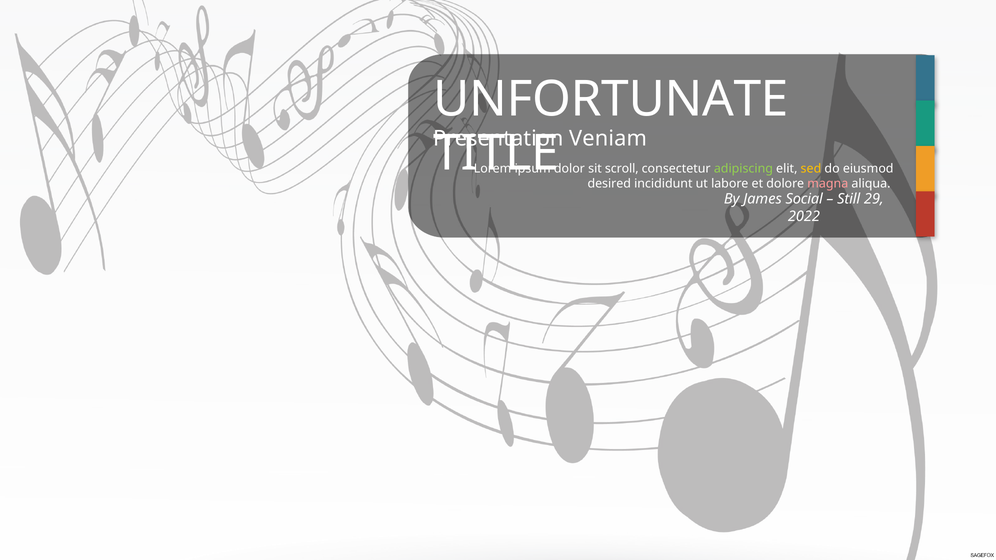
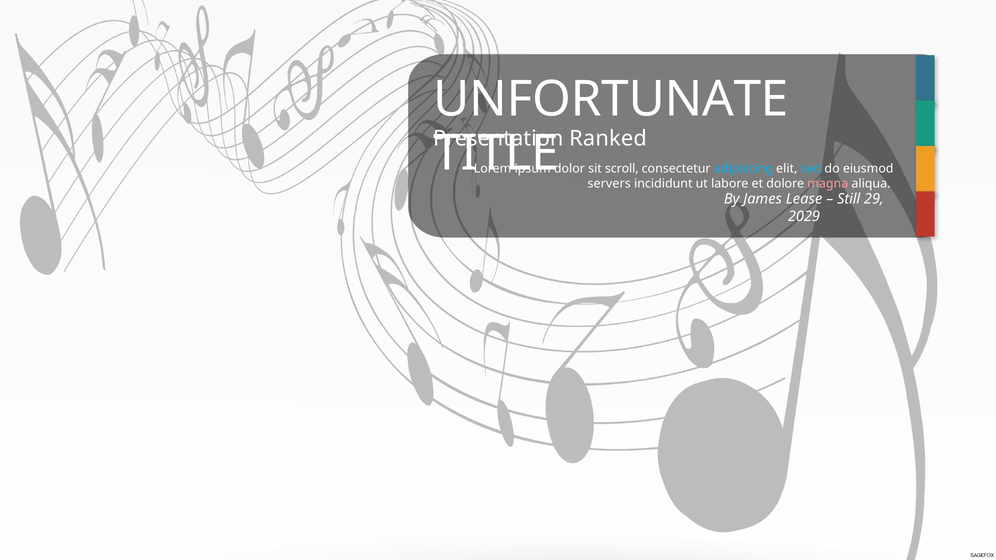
Veniam: Veniam -> Ranked (608, 139)
adipiscing colour: light green -> light blue (743, 169)
sed colour: yellow -> light blue (811, 169)
desired: desired -> servers (609, 184)
Social: Social -> Lease (804, 199)
2022: 2022 -> 2029 (804, 217)
